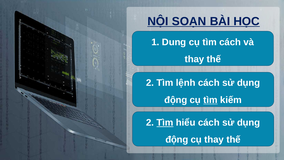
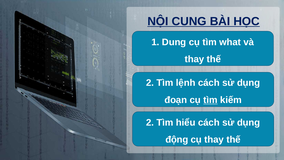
SOẠN: SOẠN -> CUNG (189, 21)
tìm cách: cách -> what (230, 42)
động: động -> đoạn (176, 100)
Tìm underline: present -> none (165, 122)
